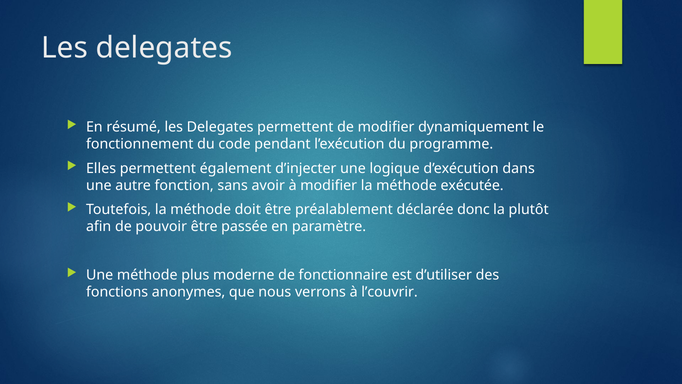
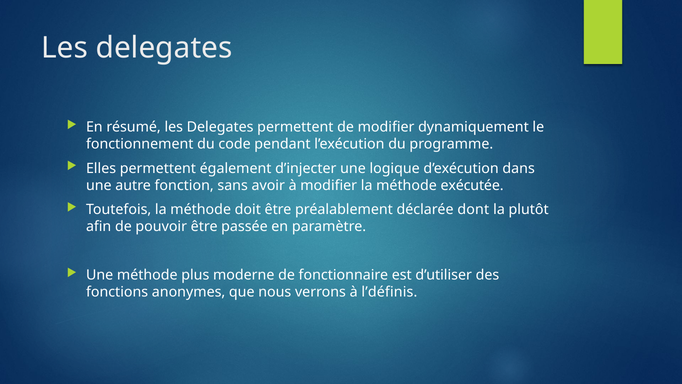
donc: donc -> dont (473, 209)
l’couvrir: l’couvrir -> l’définis (389, 292)
